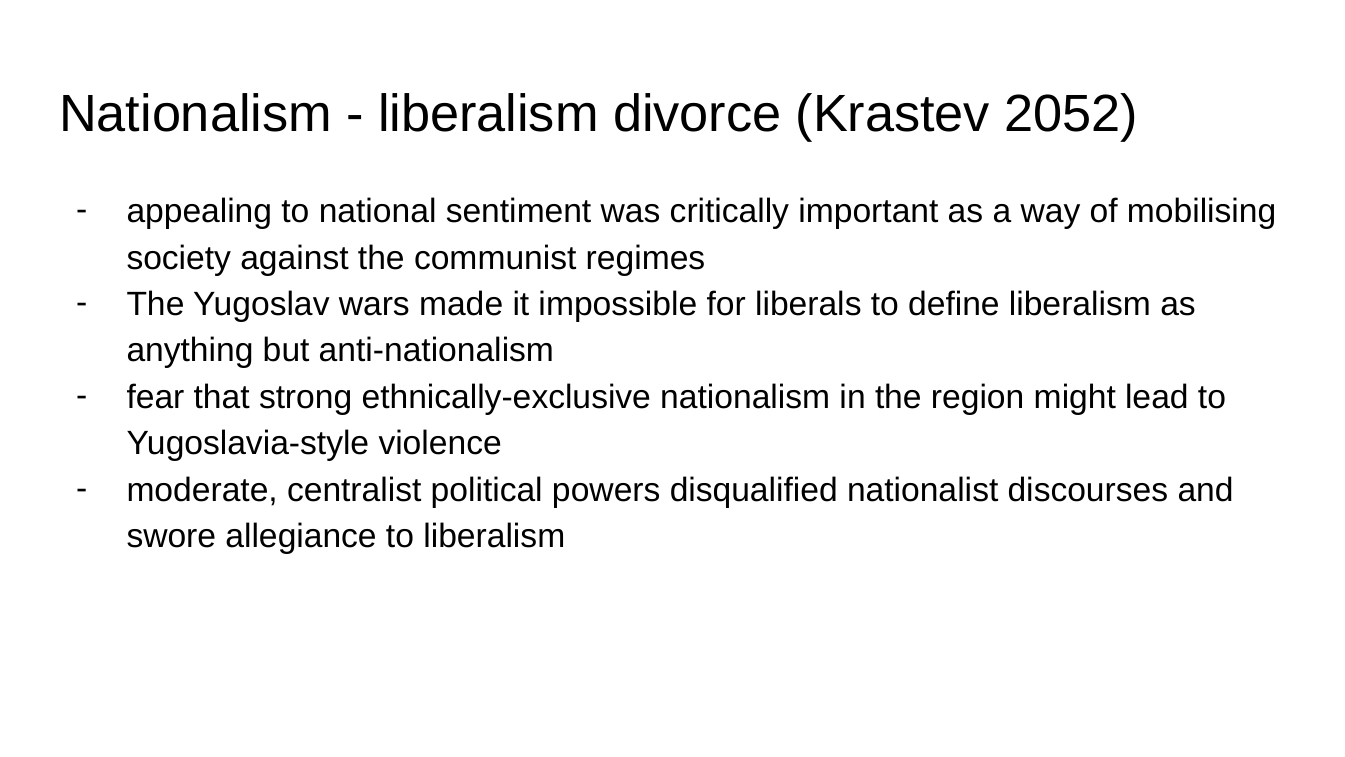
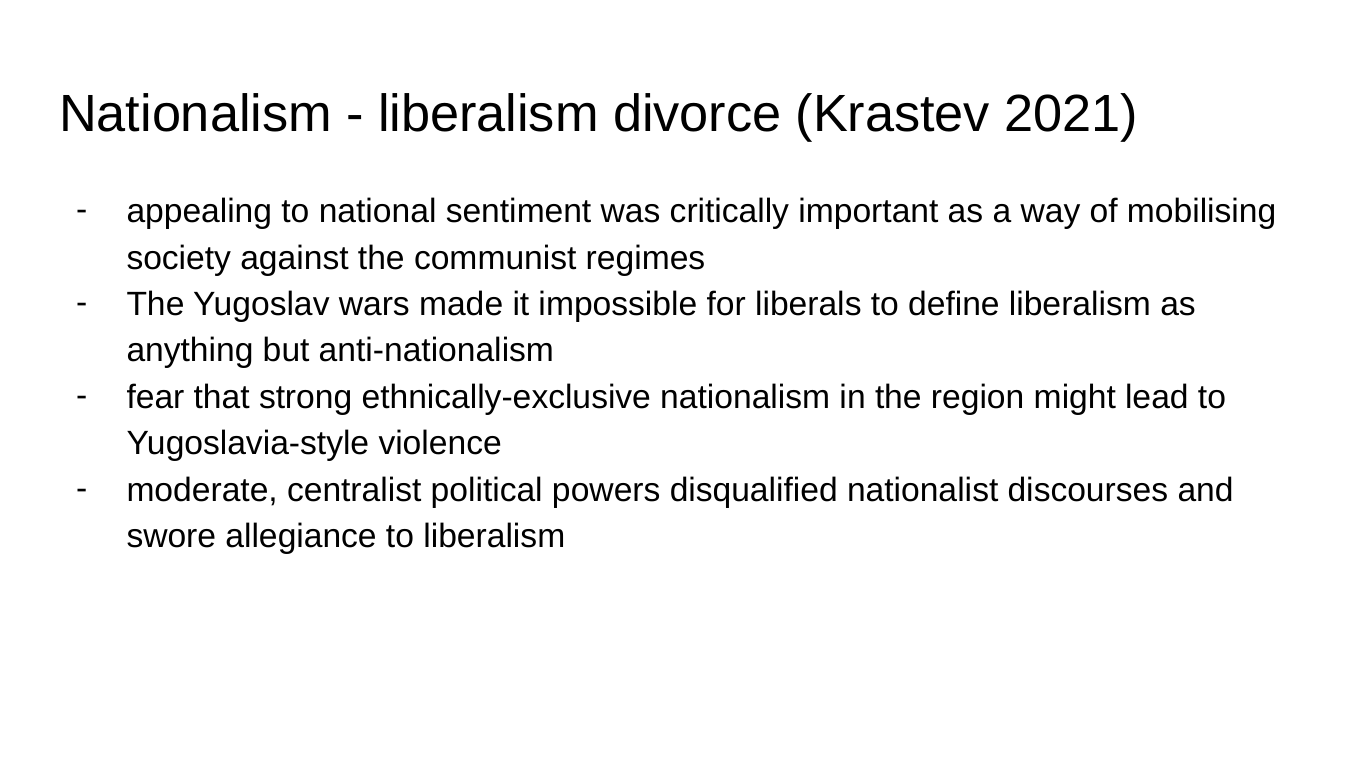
2052: 2052 -> 2021 (1071, 114)
